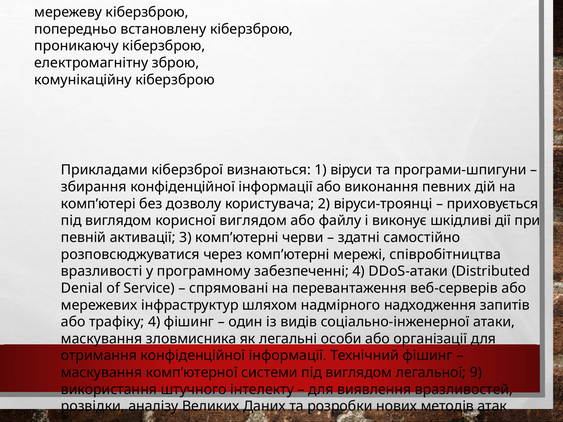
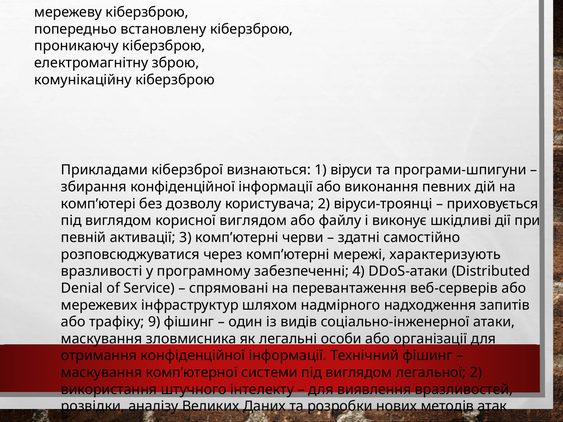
співробітництва: співробітництва -> характеризують (445, 255)
трафіку 4: 4 -> 9 (154, 322)
легальної 9: 9 -> 2 (476, 373)
